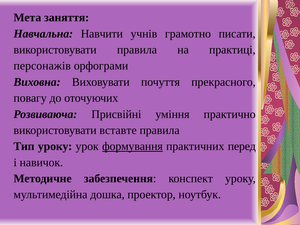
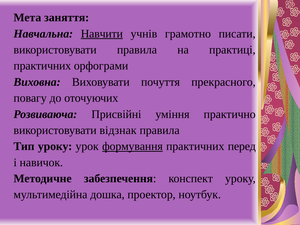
Навчити underline: none -> present (102, 34)
персонажів: персонажів -> практичних (42, 66)
вставте: вставте -> відзнак (118, 130)
